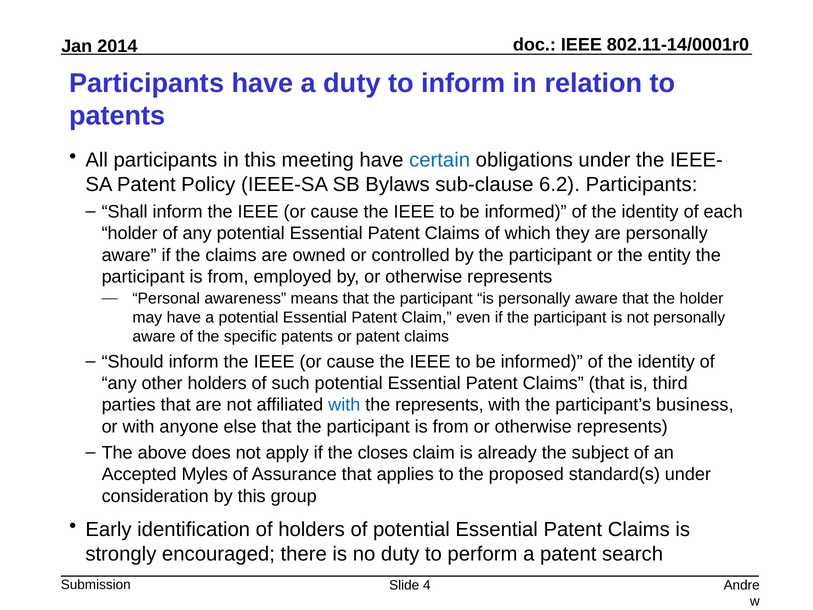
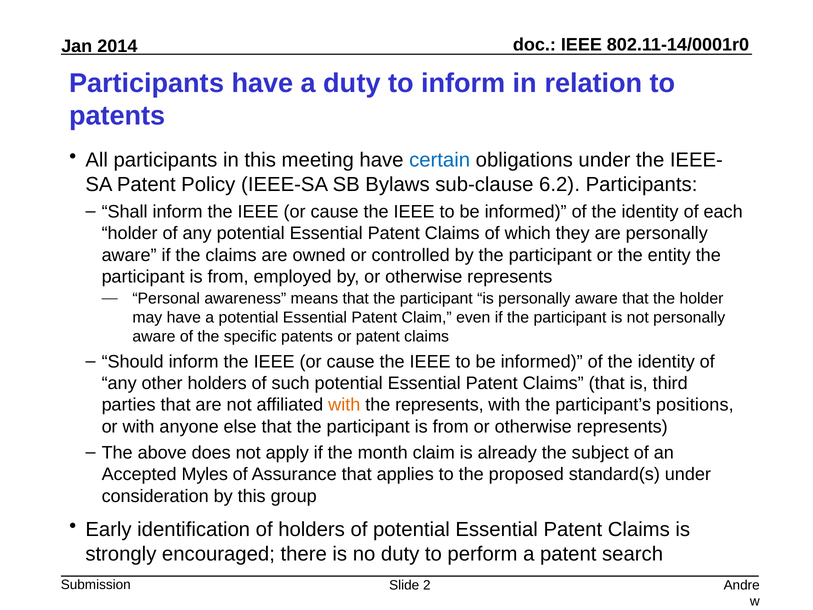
with colour: blue -> orange (344, 405)
business: business -> positions (695, 405)
closes: closes -> month (383, 453)
4: 4 -> 2 (427, 585)
